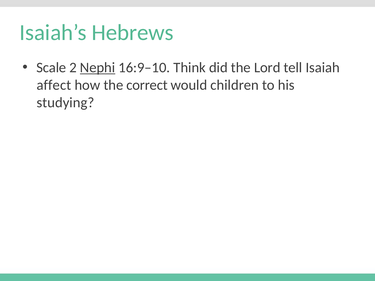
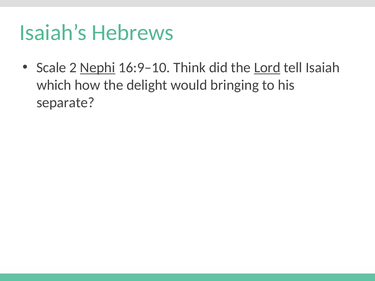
Lord underline: none -> present (267, 68)
affect: affect -> which (54, 85)
correct: correct -> delight (147, 85)
children: children -> bringing (235, 85)
studying: studying -> separate (66, 103)
